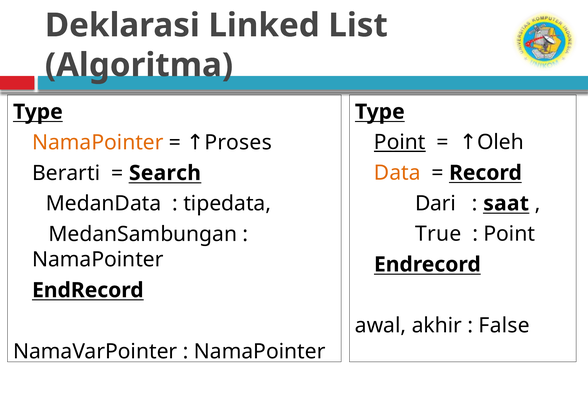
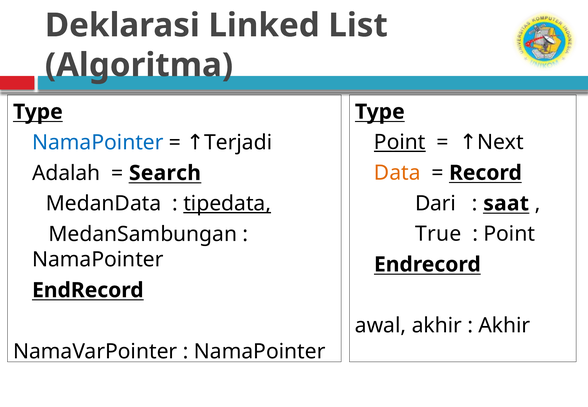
Oleh: Oleh -> Next (500, 142)
NamaPointer colour: orange -> blue (98, 142)
Proses: Proses -> Terjadi (238, 142)
Berarti: Berarti -> Adalah (66, 173)
tipedata underline: none -> present (227, 204)
False: False -> Akhir (504, 326)
